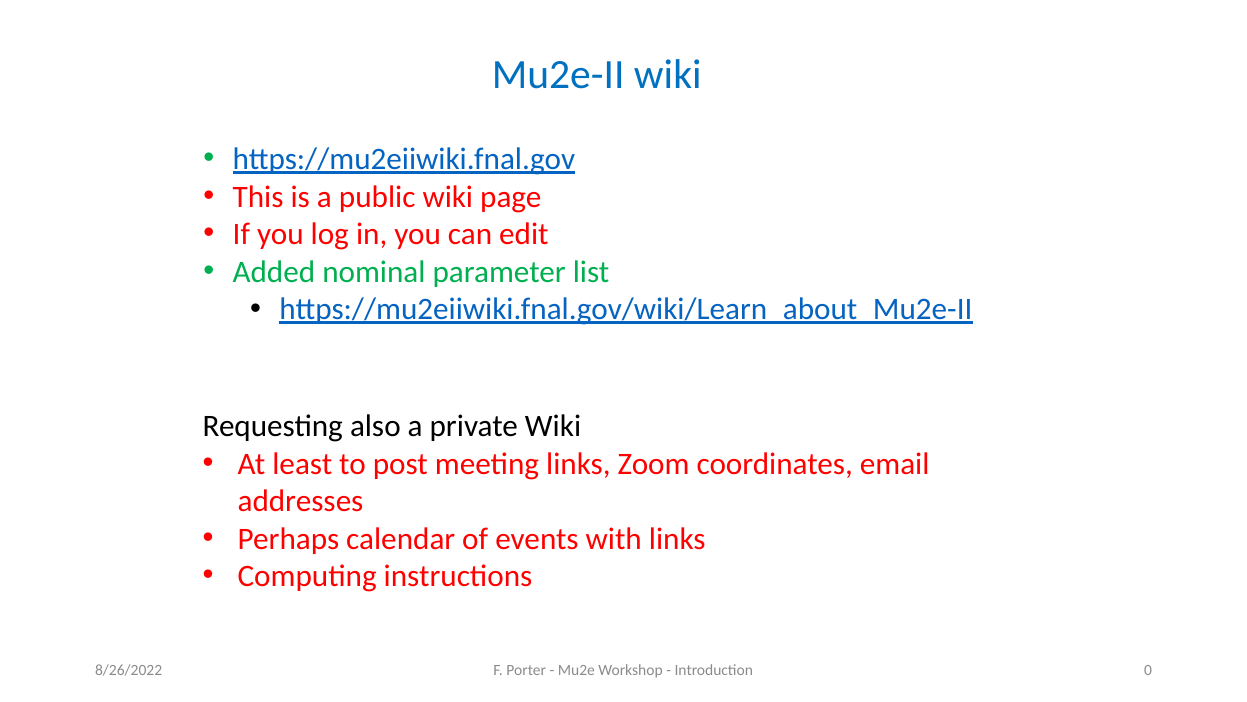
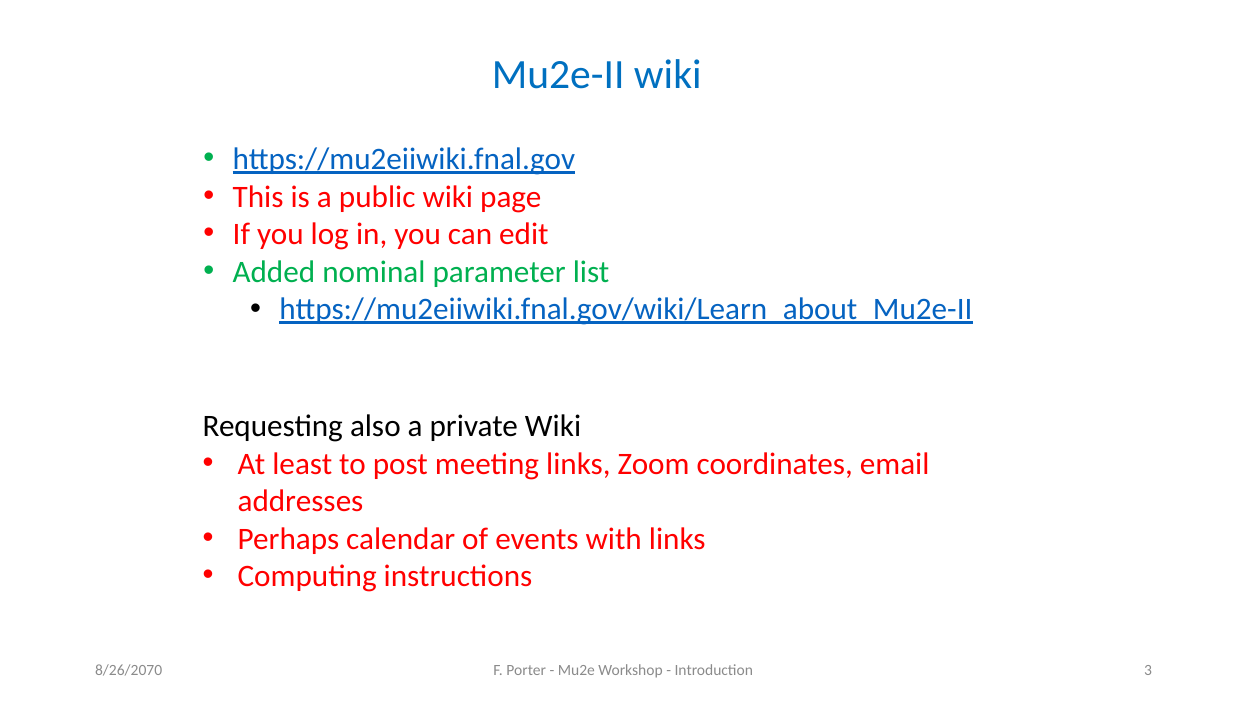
0: 0 -> 3 (1148, 670)
8/26/2022: 8/26/2022 -> 8/26/2070 (129, 670)
